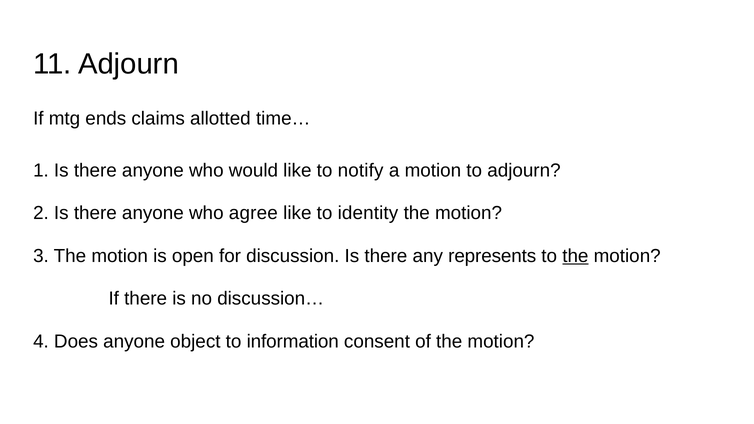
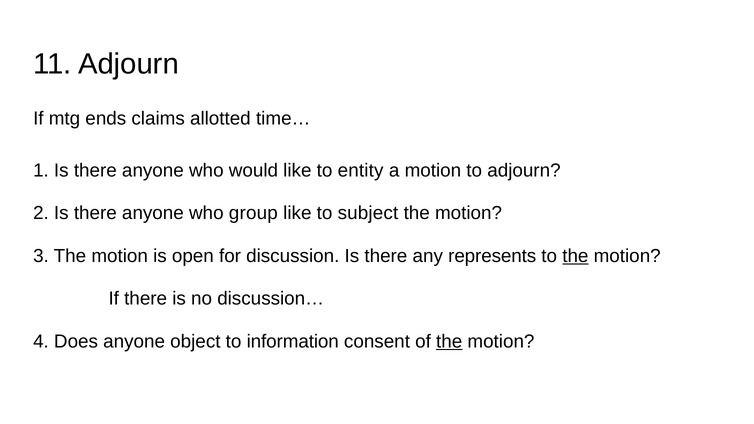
notify: notify -> entity (361, 171)
agree: agree -> group (253, 213)
identity: identity -> subject (368, 213)
the underline: none -> present (449, 342)
